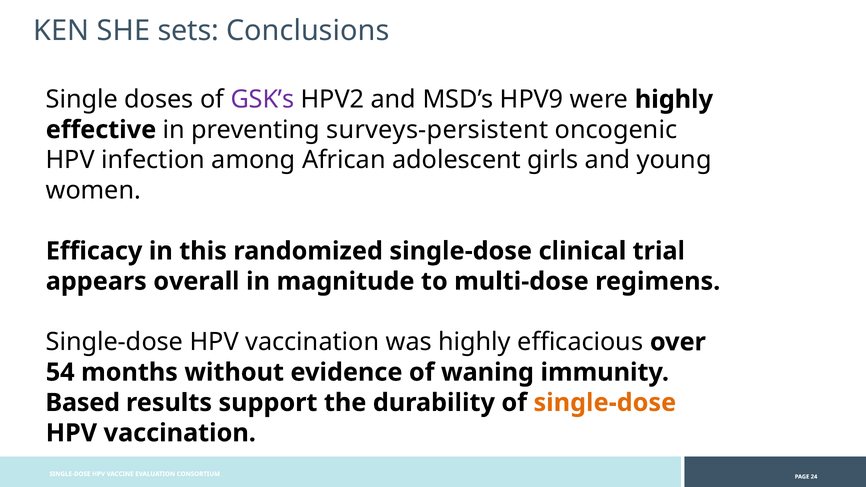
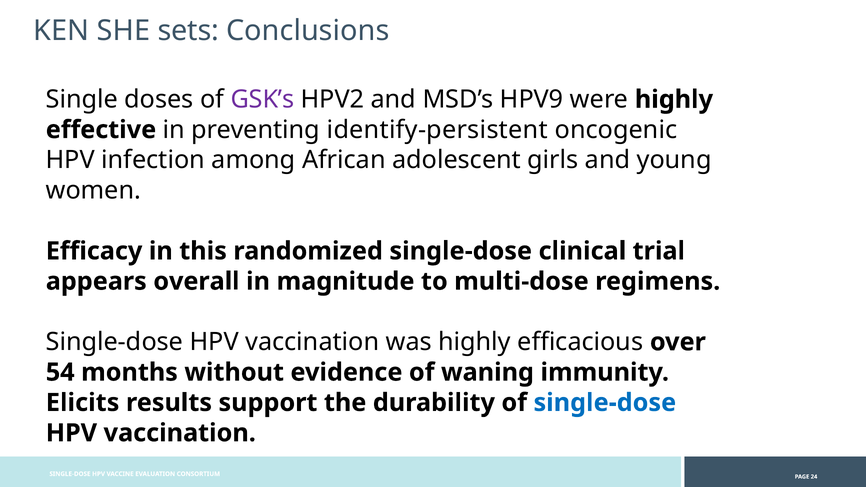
surveys-persistent: surveys-persistent -> identify-persistent (437, 130)
Based: Based -> Elicits (83, 403)
single-dose colour: orange -> blue (605, 403)
